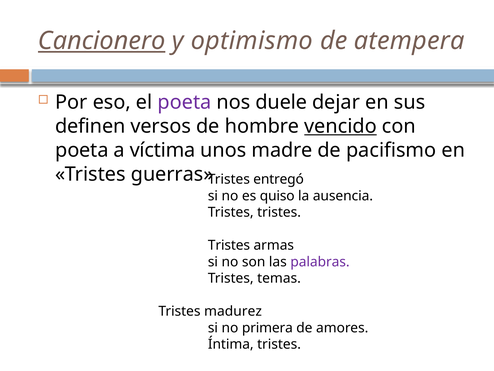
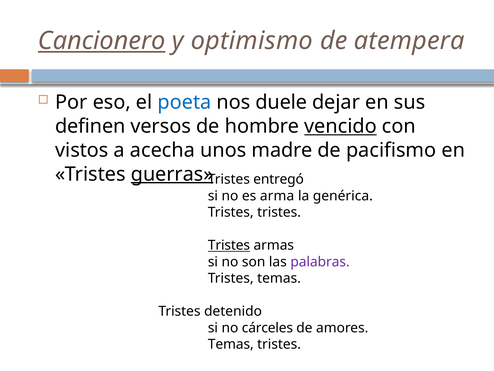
poeta colour: purple -> blue (184, 102)
poeta: poeta -> vistos (82, 150)
víctima: víctima -> acecha (162, 150)
guerras underline: none -> present (172, 174)
quiso: quiso -> arma (277, 196)
ausencia: ausencia -> genérica (343, 196)
Tristes underline: none -> present (229, 245)
madurez: madurez -> detenido (233, 311)
primera: primera -> cárceles (267, 327)
Íntima: Íntima -> Temas (231, 344)
